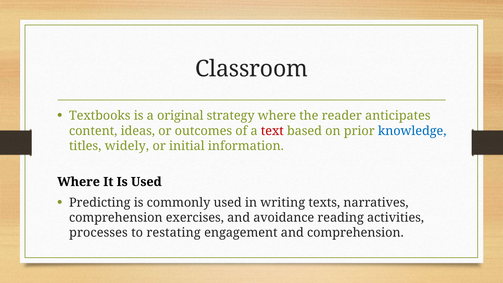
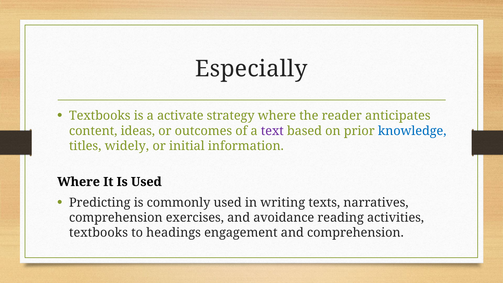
Classroom: Classroom -> Especially (251, 69)
original: original -> activate (180, 116)
text colour: red -> purple (272, 131)
processes: processes -> textbooks (98, 233)
restating: restating -> headings (174, 233)
